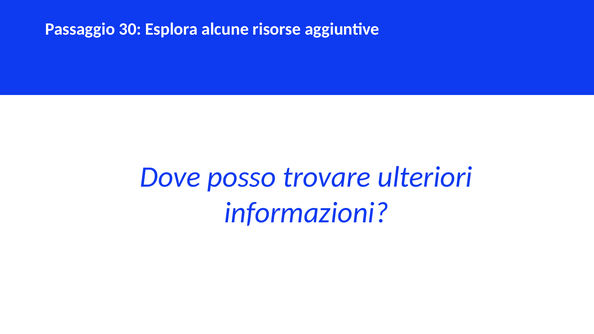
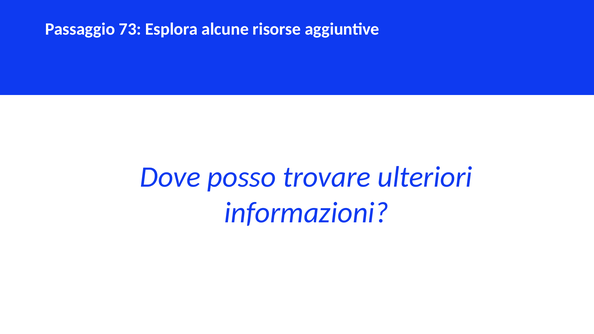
30: 30 -> 73 (130, 29)
